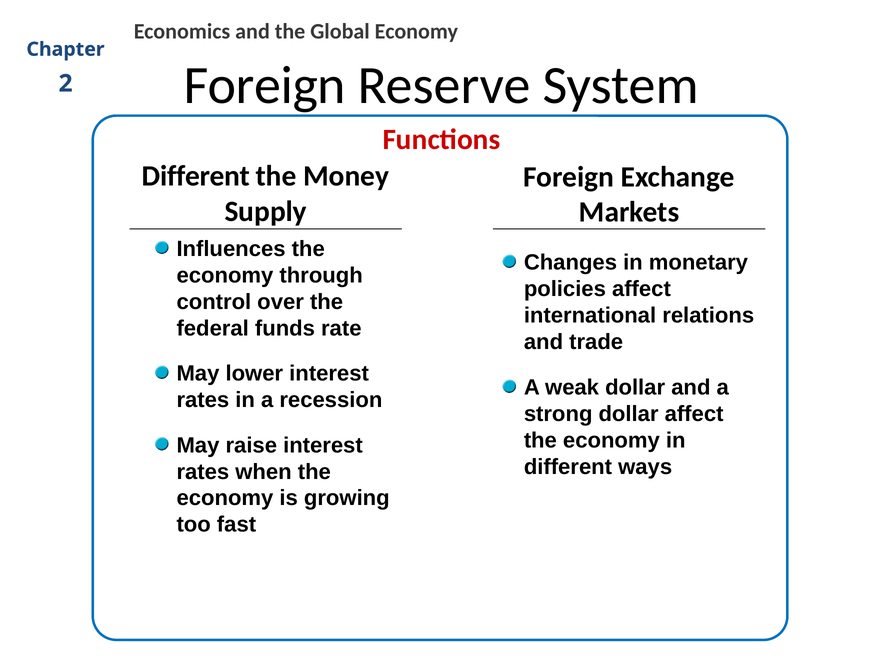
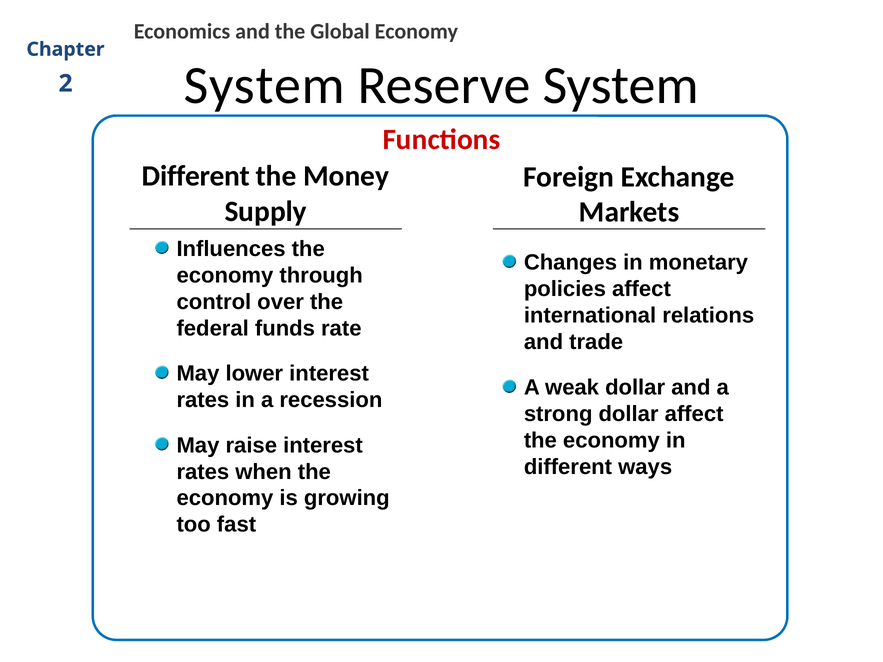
Foreign: Foreign -> System (264, 85)
